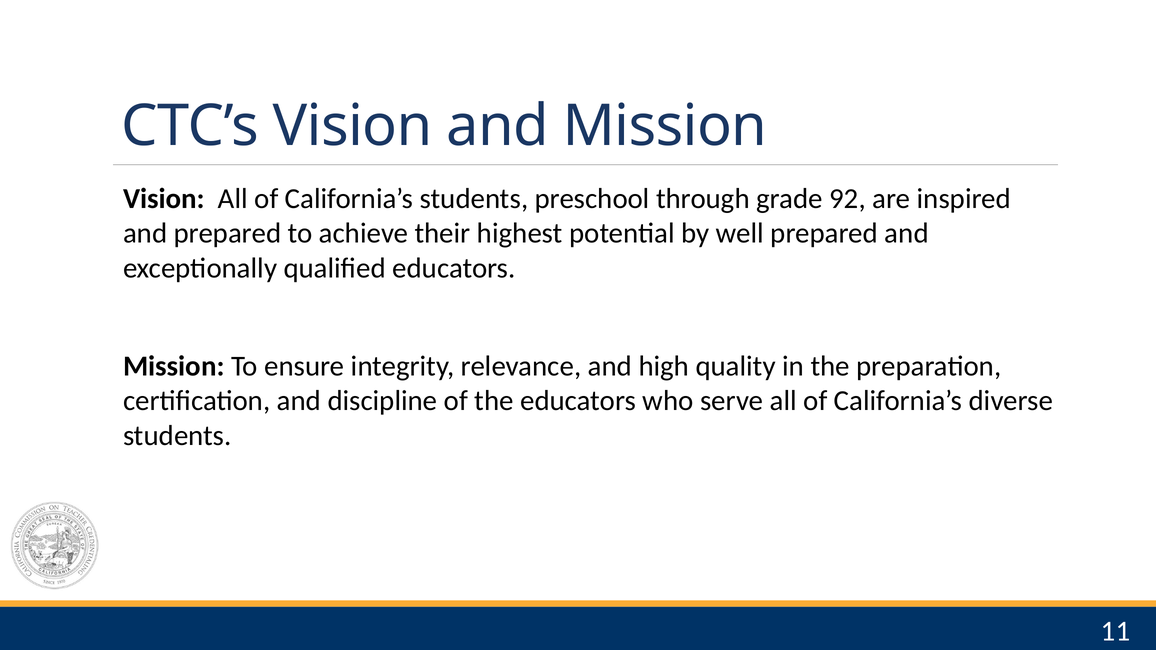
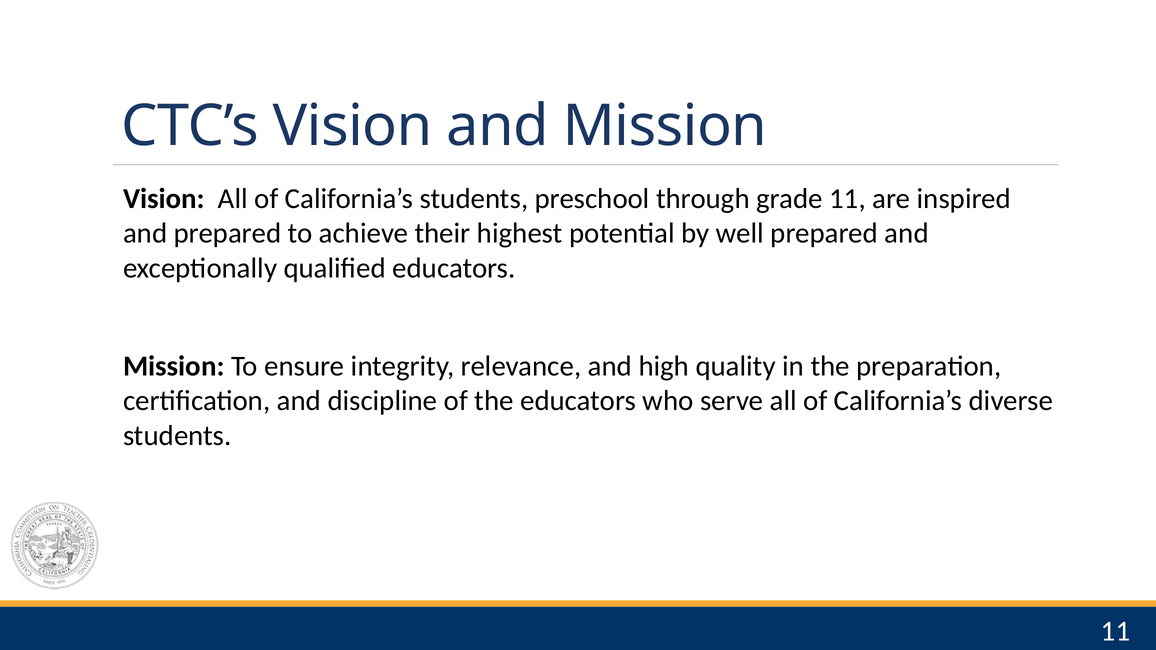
grade 92: 92 -> 11 (848, 199)
